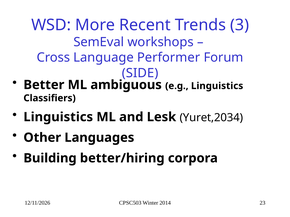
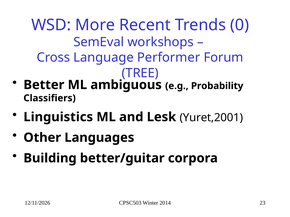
3: 3 -> 0 (240, 25)
SIDE: SIDE -> TREE (140, 73)
e.g Linguistics: Linguistics -> Probability (217, 86)
Yuret,2034: Yuret,2034 -> Yuret,2001 (211, 118)
better/hiring: better/hiring -> better/guitar (122, 159)
